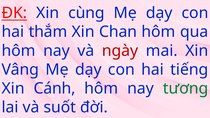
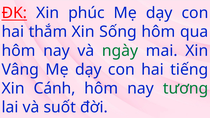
cùng: cùng -> phúc (86, 13)
Chan: Chan -> Sống (118, 32)
ngày colour: red -> green (120, 51)
